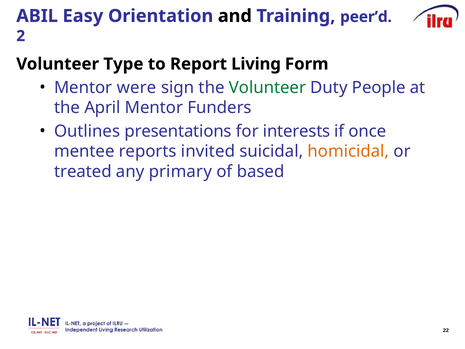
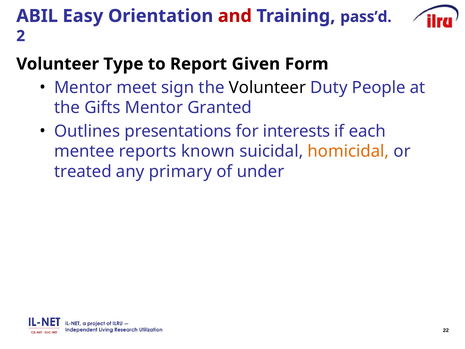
and colour: black -> red (235, 16)
peer’d: peer’d -> pass’d (366, 17)
Living: Living -> Given (256, 64)
were: were -> meet (137, 87)
Volunteer colour: green -> black (267, 87)
April: April -> Gifts (102, 108)
Funders: Funders -> Granted (220, 108)
once: once -> each (367, 131)
invited: invited -> known (208, 151)
based: based -> under (261, 171)
